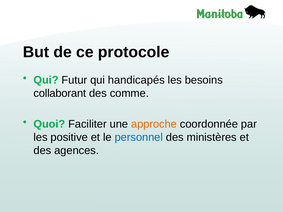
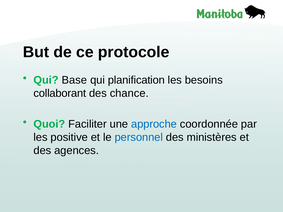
Futur: Futur -> Base (74, 80)
handicapés: handicapés -> planification (136, 80)
comme: comme -> chance (129, 93)
approche colour: orange -> blue (154, 124)
